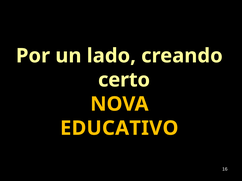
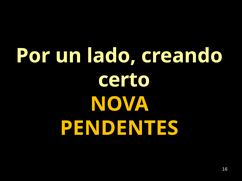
EDUCATIVO: EDUCATIVO -> PENDENTES (119, 129)
